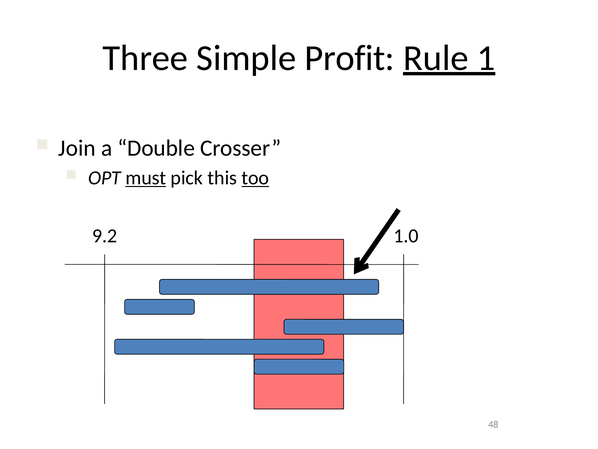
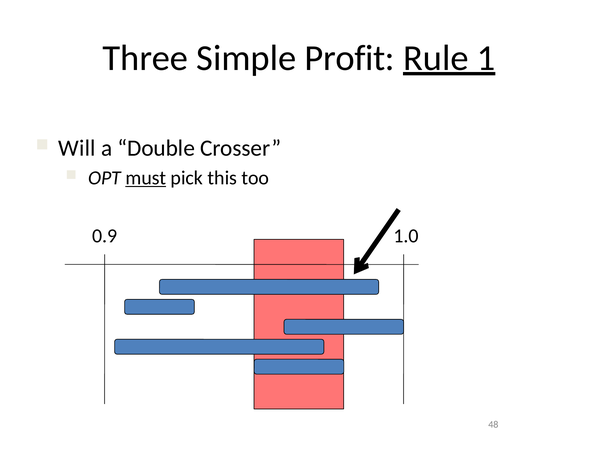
Join: Join -> Will (77, 148)
too underline: present -> none (255, 178)
9.2: 9.2 -> 0.9 (105, 236)
